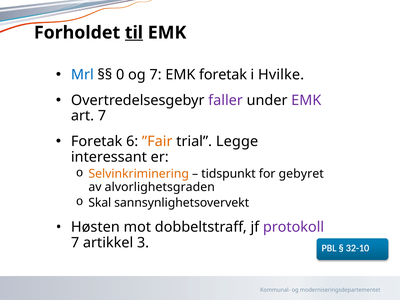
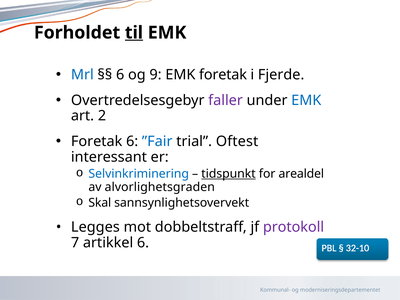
0: 0 -> 6 (120, 75)
og 7: 7 -> 9 (156, 75)
Hvilke: Hvilke -> Fjerde (281, 75)
EMK colour: purple -> blue (306, 100)
art 7: 7 -> 2 (102, 116)
”Fair colour: orange -> blue (157, 141)
Legge: Legge -> Oftest (237, 141)
Selvinkriminering colour: orange -> blue (139, 174)
tidspunkt underline: none -> present (229, 174)
gebyret: gebyret -> arealdel (301, 174)
Høsten: Høsten -> Legges (95, 227)
artikkel 3: 3 -> 6 (143, 243)
